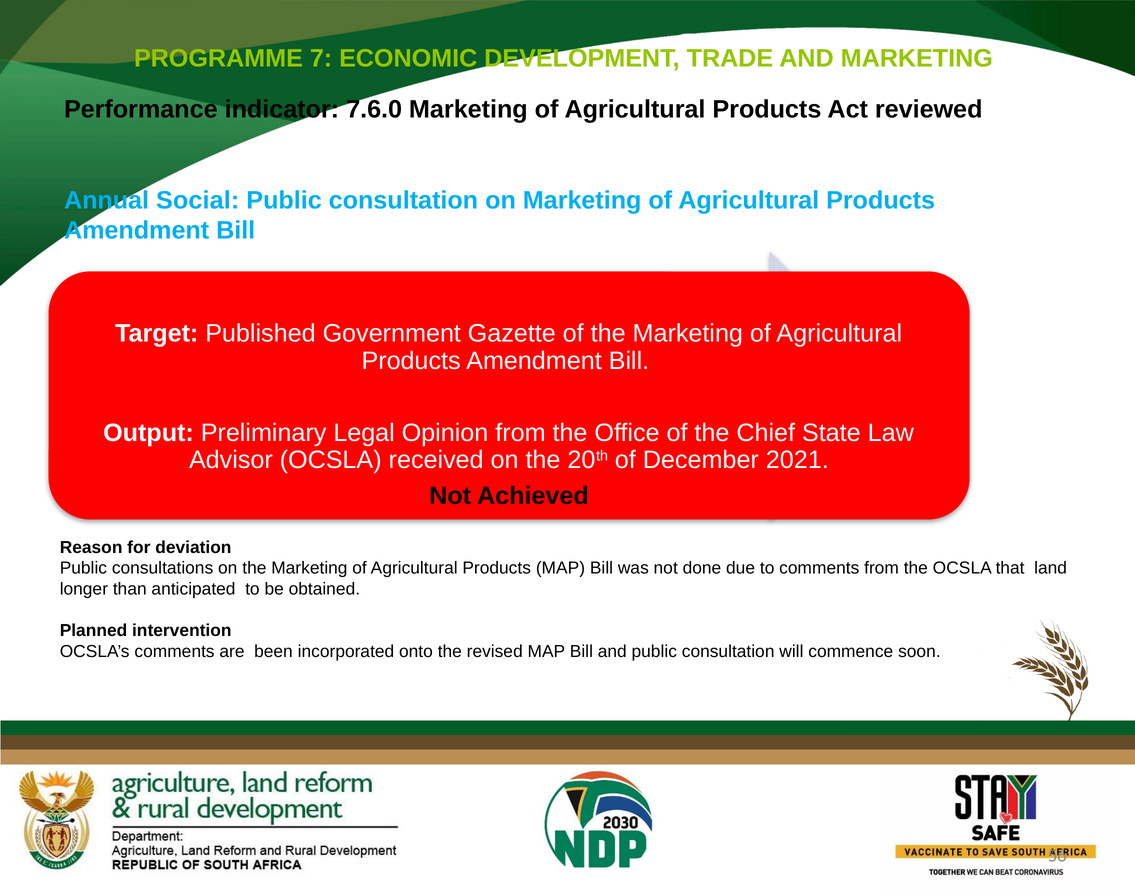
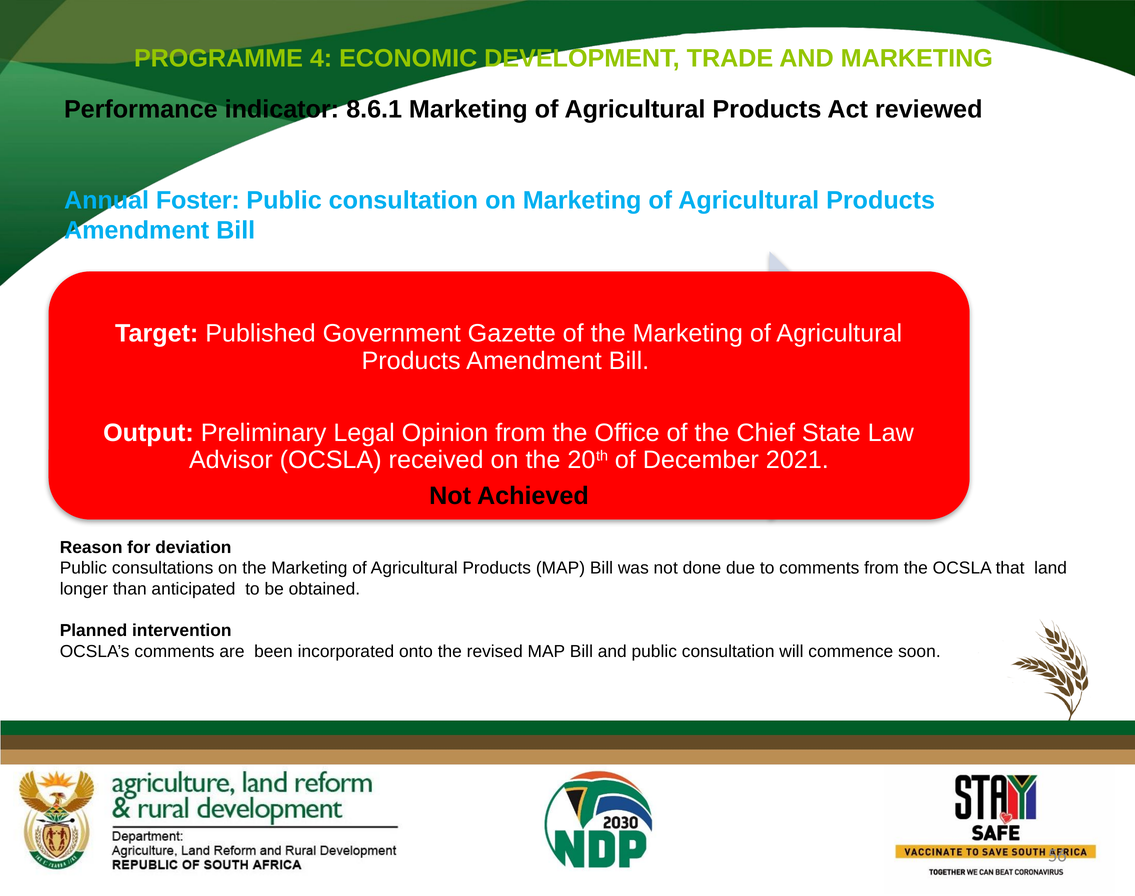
7: 7 -> 4 (321, 58)
7.6.0: 7.6.0 -> 8.6.1 (374, 110)
Social: Social -> Foster (198, 200)
